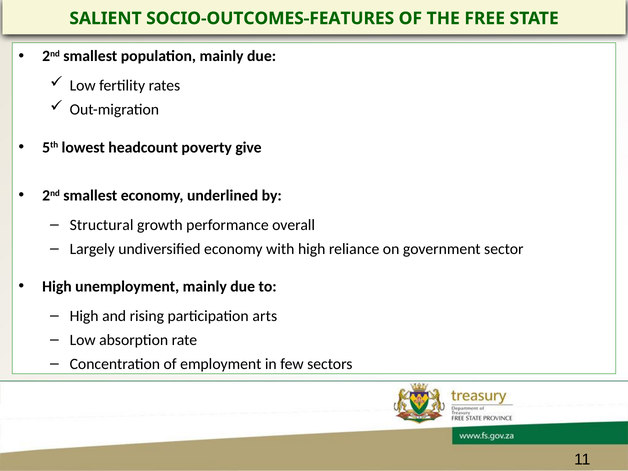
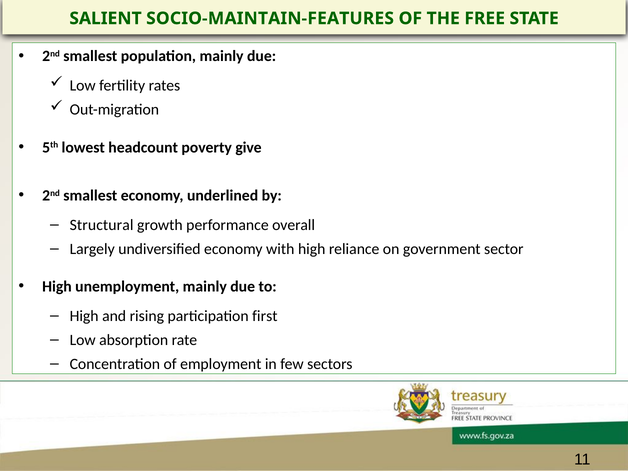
SOCIO-OUTCOMES-FEATURES: SOCIO-OUTCOMES-FEATURES -> SOCIO-MAINTAIN-FEATURES (270, 18)
arts: arts -> first (265, 316)
